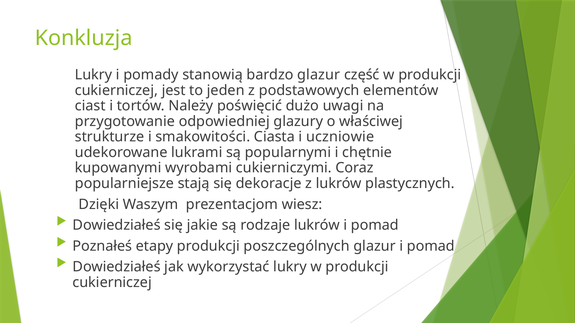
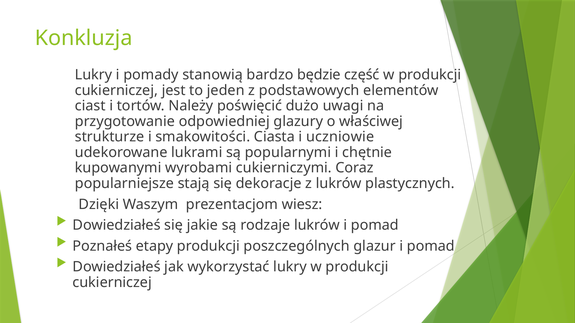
bardzo glazur: glazur -> będzie (319, 75)
